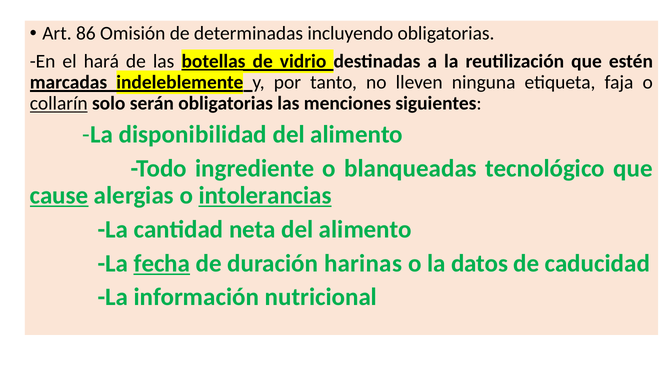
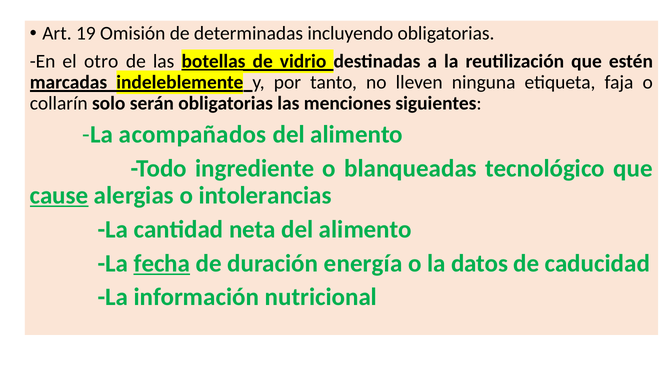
86: 86 -> 19 (86, 34)
hará: hará -> otro (101, 62)
collarín underline: present -> none (59, 104)
disponibilidad: disponibilidad -> acompañados (193, 134)
intolerancias underline: present -> none (265, 195)
harinas: harinas -> energía (363, 263)
